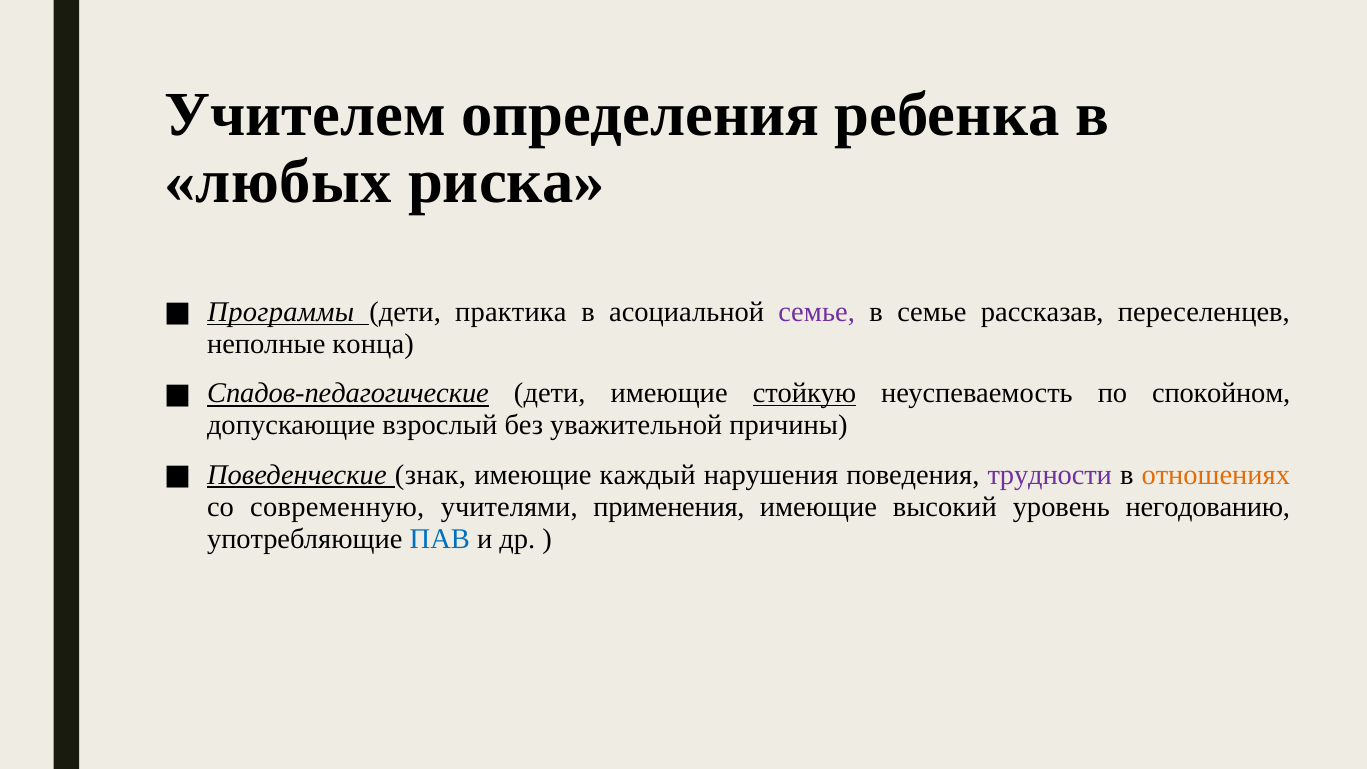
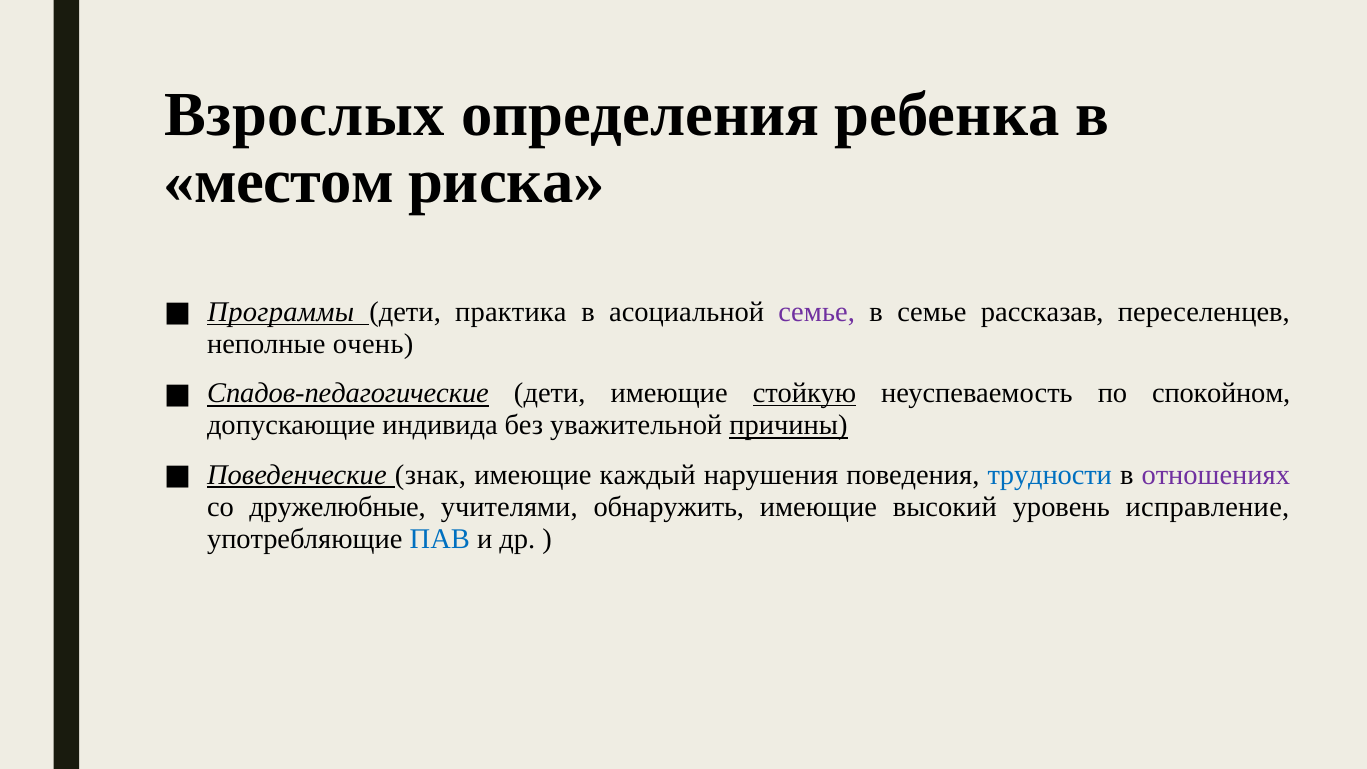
Учителем: Учителем -> Взрослых (305, 115)
любых: любых -> местом (279, 182)
конца: конца -> очень (373, 344)
взрослый: взрослый -> индивида (440, 425)
причины underline: none -> present (788, 425)
трудности colour: purple -> blue (1050, 475)
отношениях colour: orange -> purple (1216, 475)
современную: современную -> дружелюбные (338, 507)
применения: применения -> обнаружить (669, 507)
негодованию: негодованию -> исправление (1207, 507)
